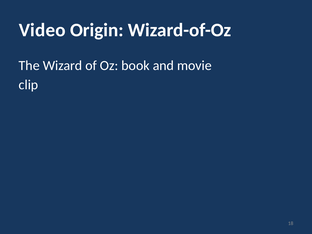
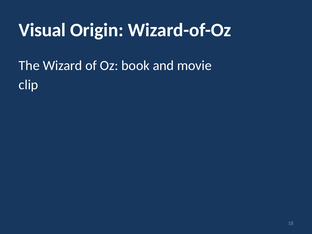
Video: Video -> Visual (42, 30)
